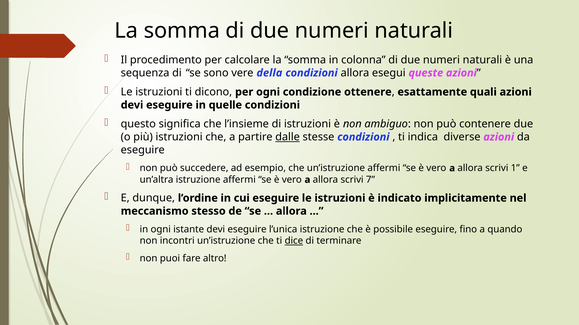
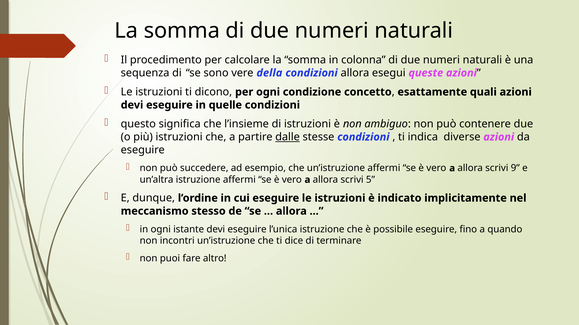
ottenere: ottenere -> concetto (368, 92)
1: 1 -> 9 (515, 168)
7: 7 -> 5 (370, 180)
dice underline: present -> none (294, 241)
